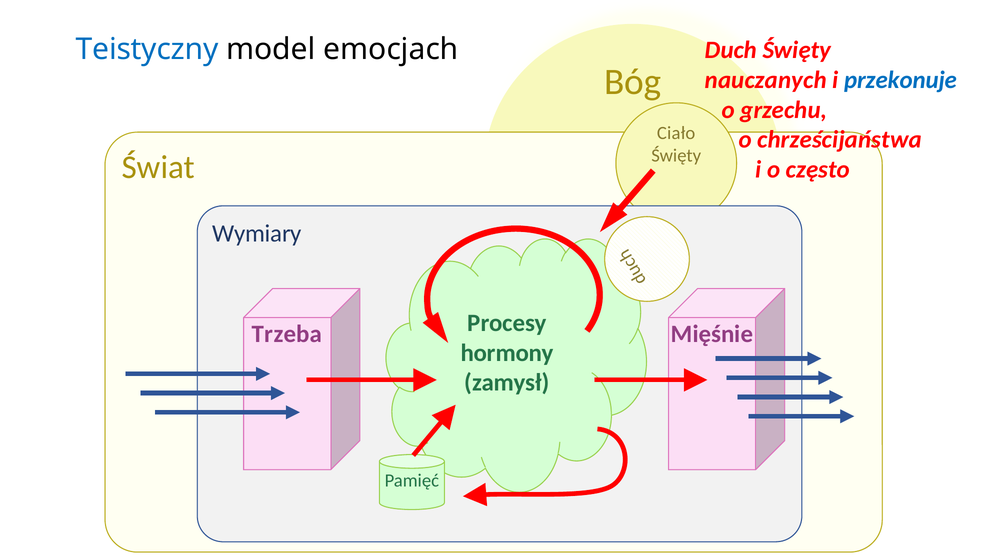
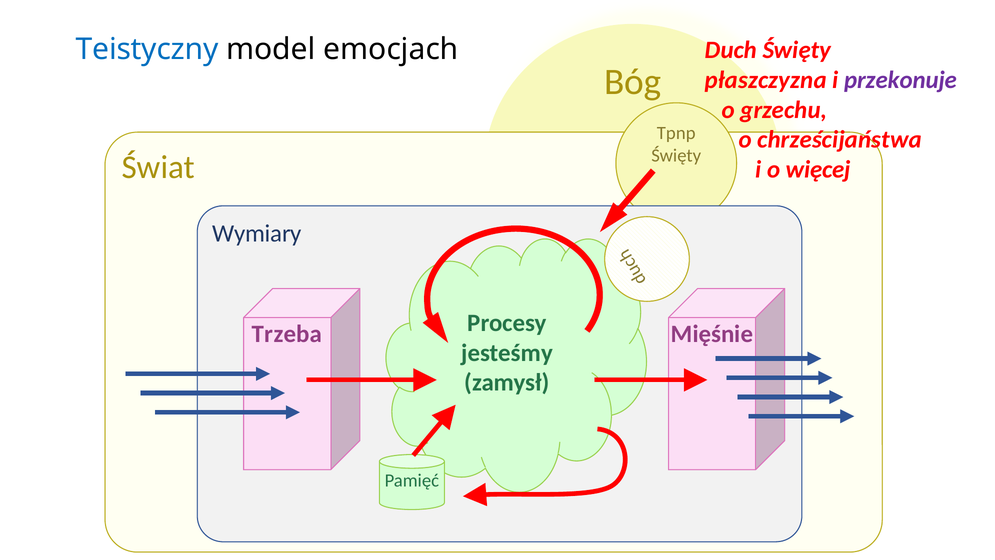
nauczanych: nauczanych -> płaszczyzna (766, 80)
przekonuje colour: blue -> purple (901, 80)
Ciało: Ciało -> Tpnp (676, 133)
często: często -> więcej (818, 169)
hormony: hormony -> jesteśmy (507, 353)
